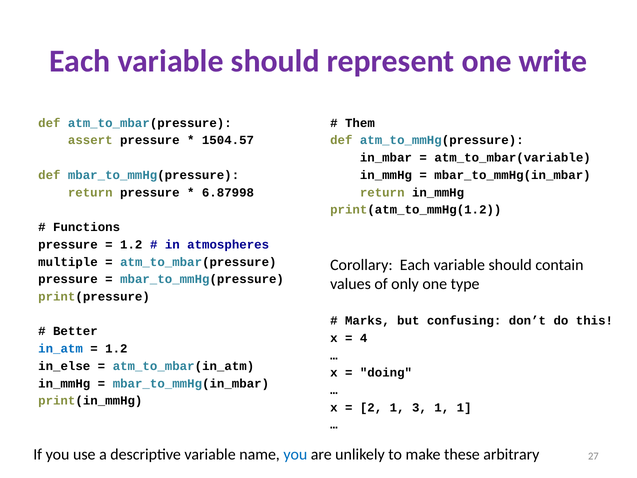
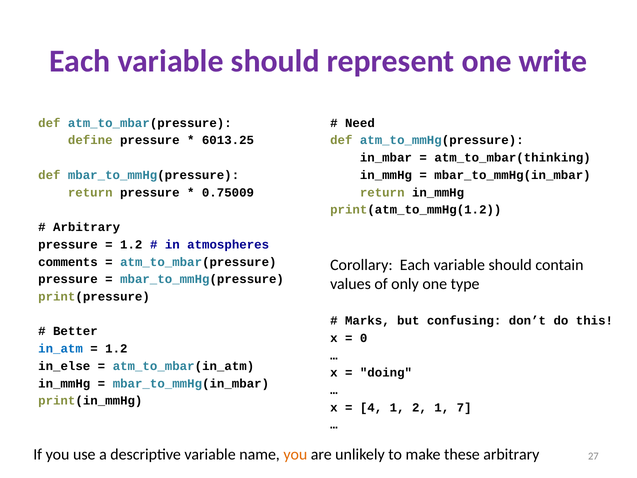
Them: Them -> Need (360, 123)
assert: assert -> define (90, 140)
1504.57: 1504.57 -> 6013.25 (228, 140)
atm_to_mbar(variable: atm_to_mbar(variable -> atm_to_mbar(thinking (513, 158)
6.87998: 6.87998 -> 0.75009 (228, 192)
Functions: Functions -> Arbitrary (87, 227)
multiple: multiple -> comments (68, 262)
4: 4 -> 0 (364, 338)
2: 2 -> 4 (371, 407)
3: 3 -> 2 (419, 407)
1 1: 1 -> 7 (464, 407)
you colour: blue -> orange (295, 454)
